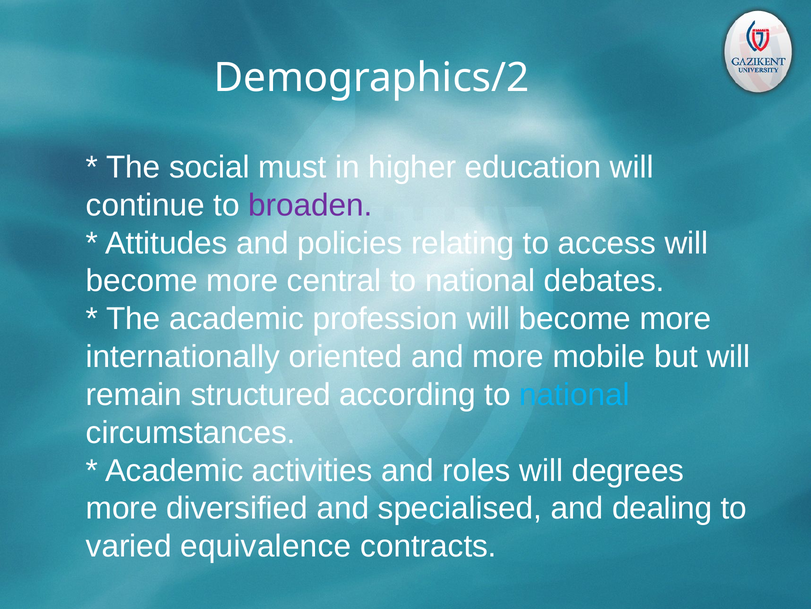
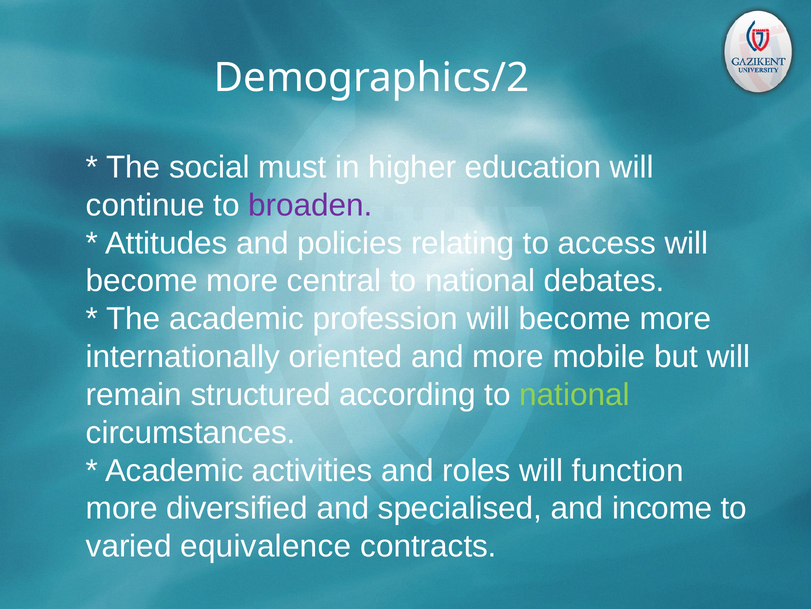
national colour: light blue -> light green (575, 394)
degrees: degrees -> function (628, 470)
dealing: dealing -> income (662, 508)
